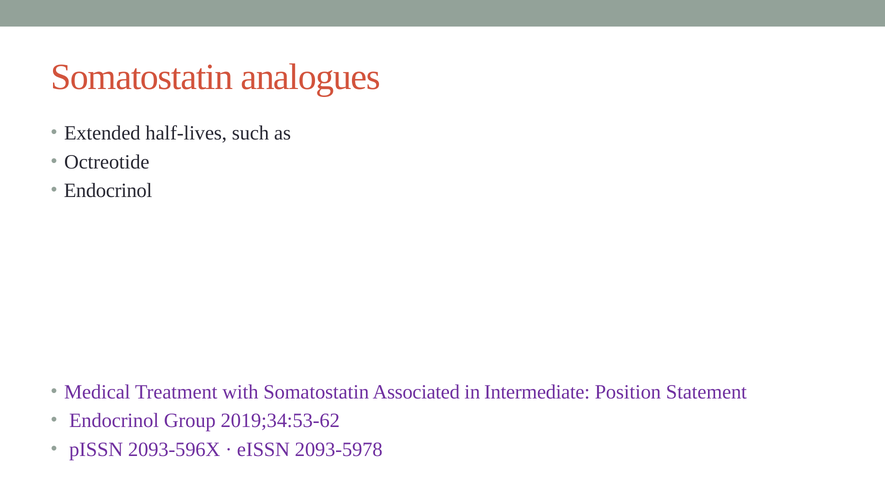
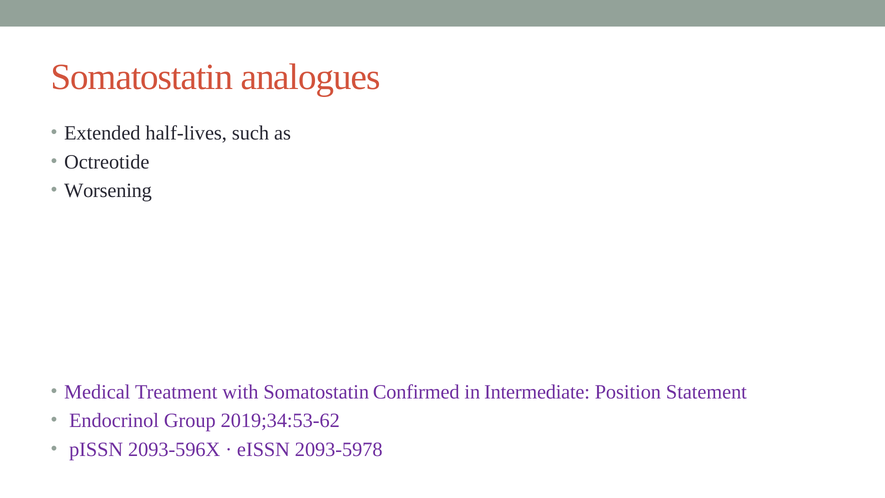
Endocrinol: Endocrinol -> Worsening (108, 191)
Associated: Associated -> Confirmed (416, 392)
